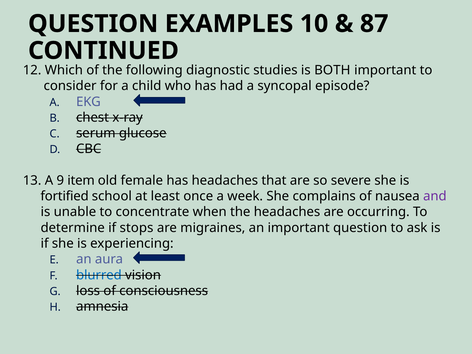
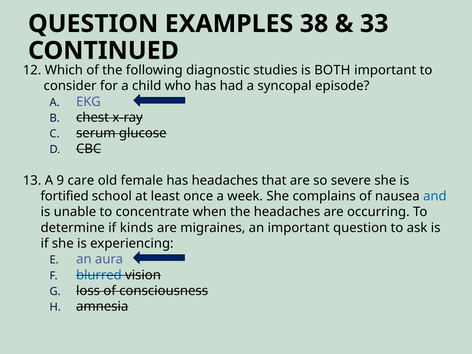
10: 10 -> 38 (314, 24)
87: 87 -> 33 (374, 24)
item: item -> care (81, 180)
and colour: purple -> blue (435, 196)
stops: stops -> kinds (137, 228)
